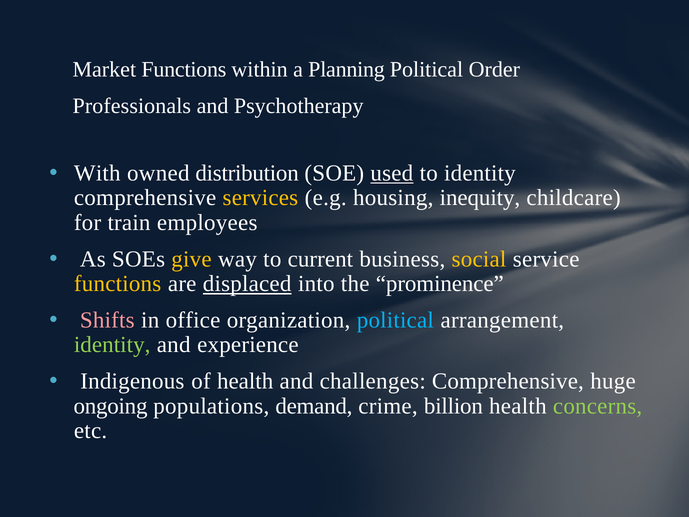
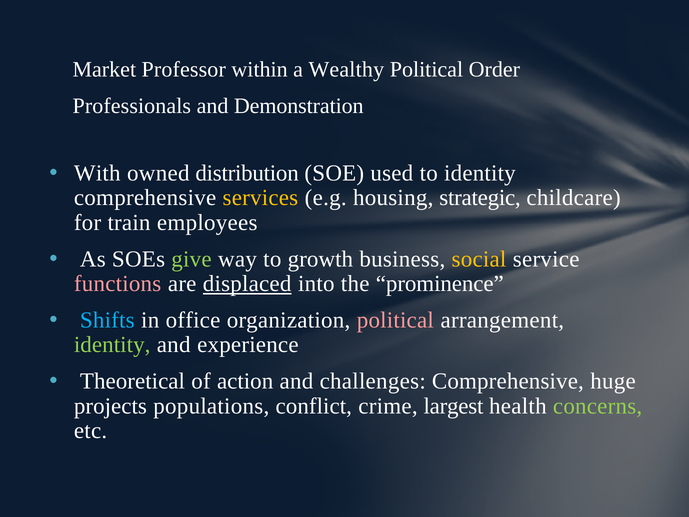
Market Functions: Functions -> Professor (184, 69)
Planning: Planning -> Wealthy (346, 69)
Psychotherapy: Psychotherapy -> Demonstration (299, 106)
used underline: present -> none (392, 173)
inequity: inequity -> strategic (480, 198)
give colour: yellow -> light green (191, 259)
current: current -> growth (320, 259)
functions colour: yellow -> pink (118, 284)
Shifts colour: pink -> light blue (107, 320)
political colour: light blue -> pink (395, 320)
Indigenous: Indigenous -> Theoretical (132, 381)
of health: health -> action (245, 381)
ongoing: ongoing -> projects (110, 406)
demand: demand -> conflict (314, 406)
billion: billion -> largest (453, 406)
